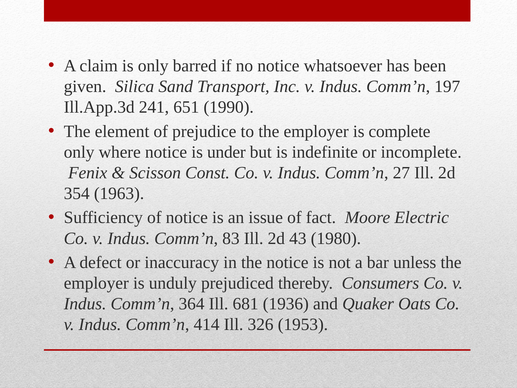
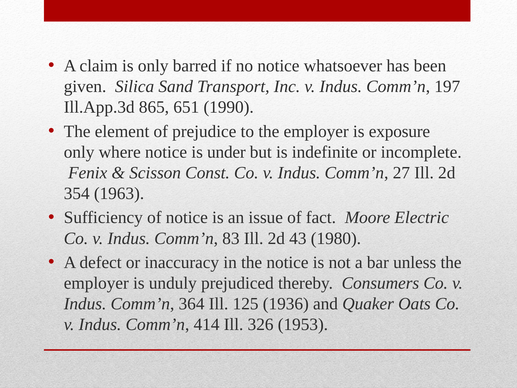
241: 241 -> 865 (154, 107)
complete: complete -> exposure (399, 131)
681: 681 -> 125 (246, 304)
